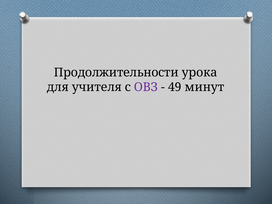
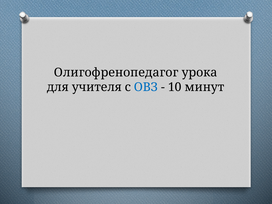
Продолжительности: Продолжительности -> Олигофренопедагог (116, 73)
ОВЗ colour: purple -> blue (146, 87)
49: 49 -> 10 (175, 87)
